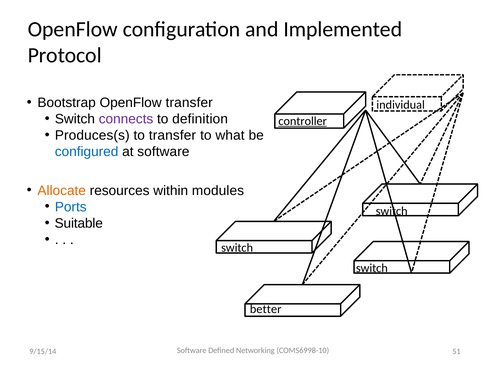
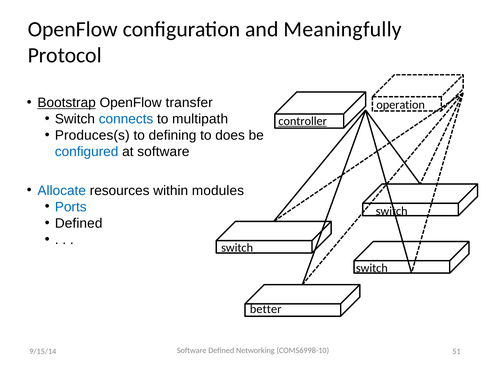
Implemented: Implemented -> Meaningfully (343, 29)
Bootstrap underline: none -> present (67, 103)
individual: individual -> operation (401, 105)
connects colour: purple -> blue (126, 119)
definition: definition -> multipath (200, 119)
to transfer: transfer -> defining (173, 135)
what: what -> does (230, 135)
Allocate colour: orange -> blue (62, 190)
Suitable: Suitable -> Defined (79, 223)
